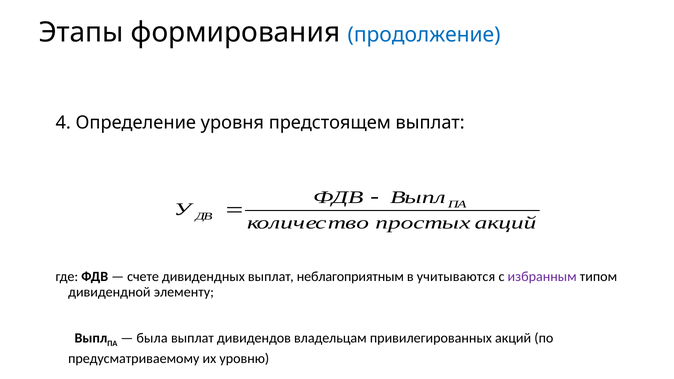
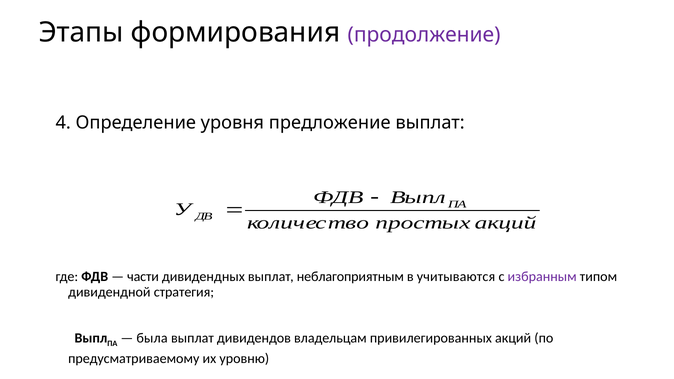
продолжение colour: blue -> purple (424, 35)
предстоящем: предстоящем -> предложение (330, 123)
счете: счете -> части (143, 277)
элементу: элементу -> стратегия (184, 292)
